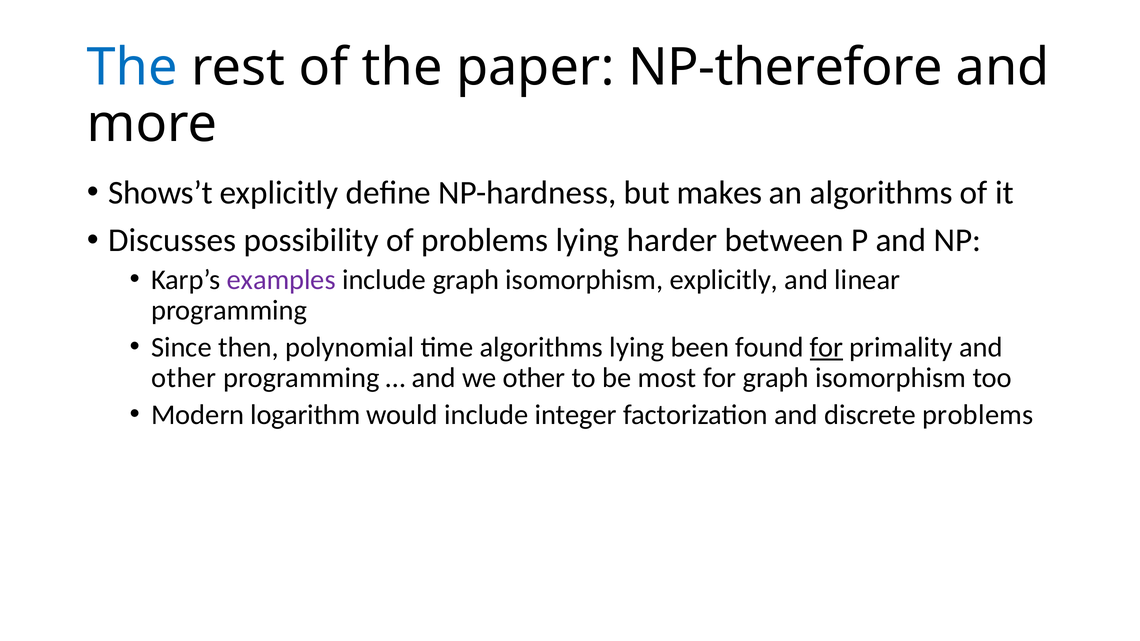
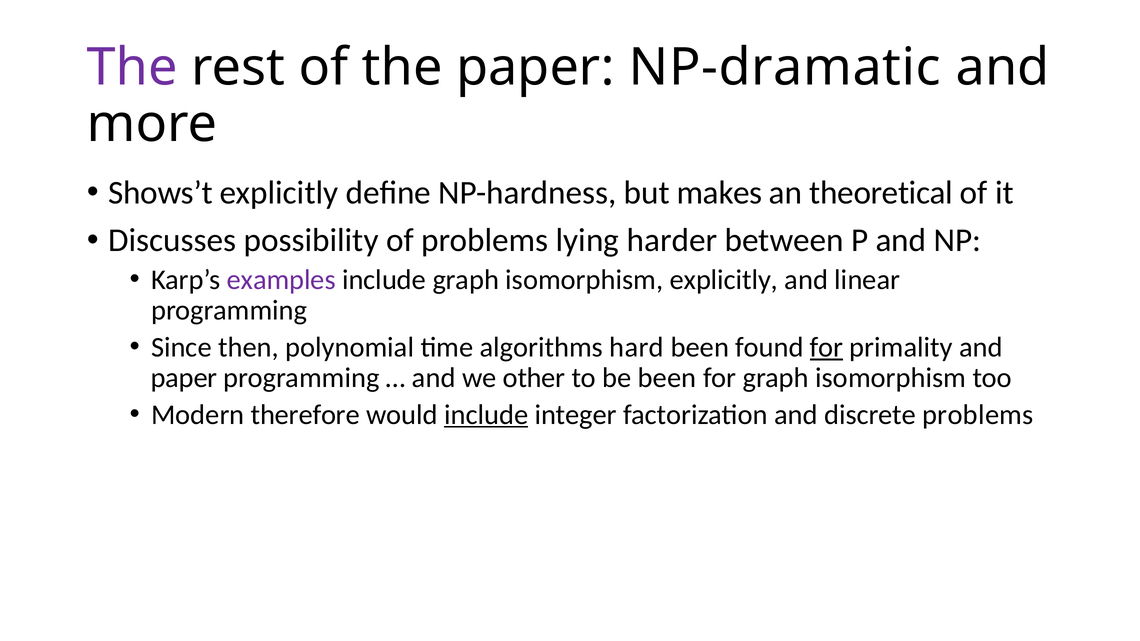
The colour: blue -> purple (132, 68)
NP-therefore: NP-therefore -> NP-dramatic (785, 68)
an algorithms: algorithms -> theoretical (881, 193)
algorithms lying: lying -> hard (637, 347)
other: other -> paper (184, 378)
be most: most -> been (667, 378)
logarithm: logarithm -> therefore (305, 415)
include underline: none -> present (486, 415)
